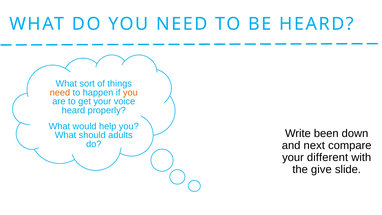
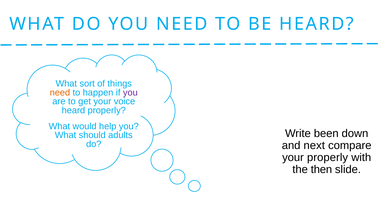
you colour: orange -> purple (130, 92)
your different: different -> properly (328, 157)
give: give -> then (321, 169)
